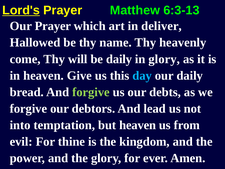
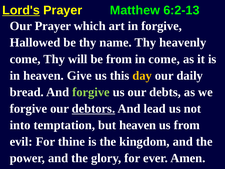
6:3-13: 6:3-13 -> 6:2-13 (181, 10)
in deliver: deliver -> forgive (162, 26)
be daily: daily -> from (119, 59)
in glory: glory -> come (164, 59)
day colour: light blue -> yellow (142, 75)
debtors underline: none -> present (93, 108)
